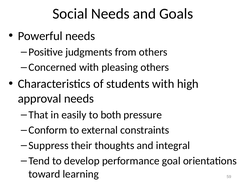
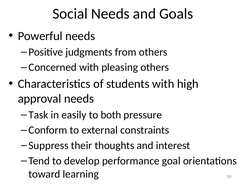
That: That -> Task (38, 114)
integral: integral -> interest (173, 145)
